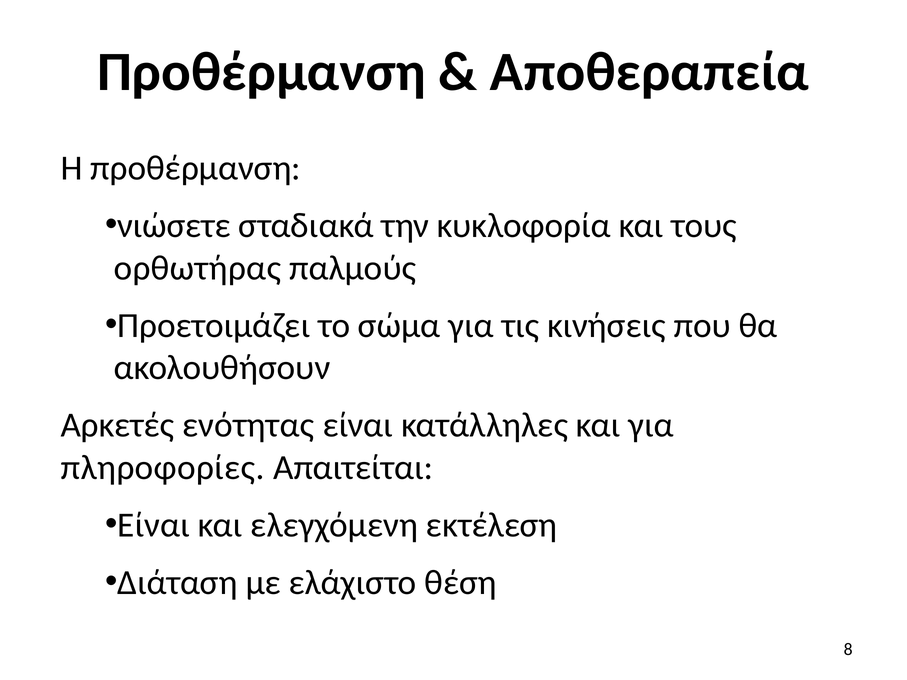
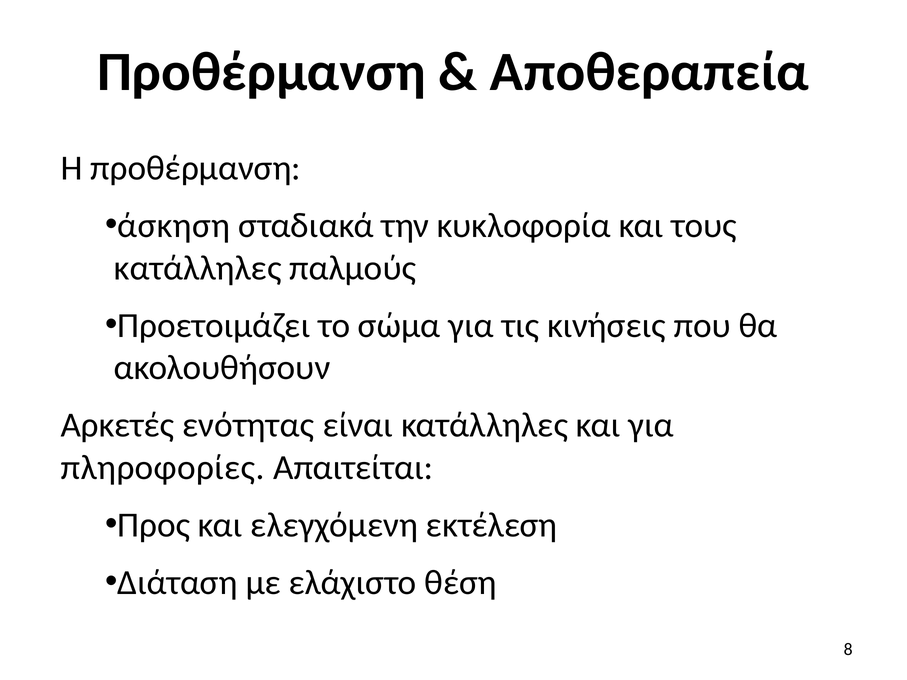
νιώσετε: νιώσετε -> άσκηση (174, 226)
ορθωτήρας: ορθωτήρας -> κατάλληλες (198, 268)
Είναι: Είναι -> Προς (154, 525)
